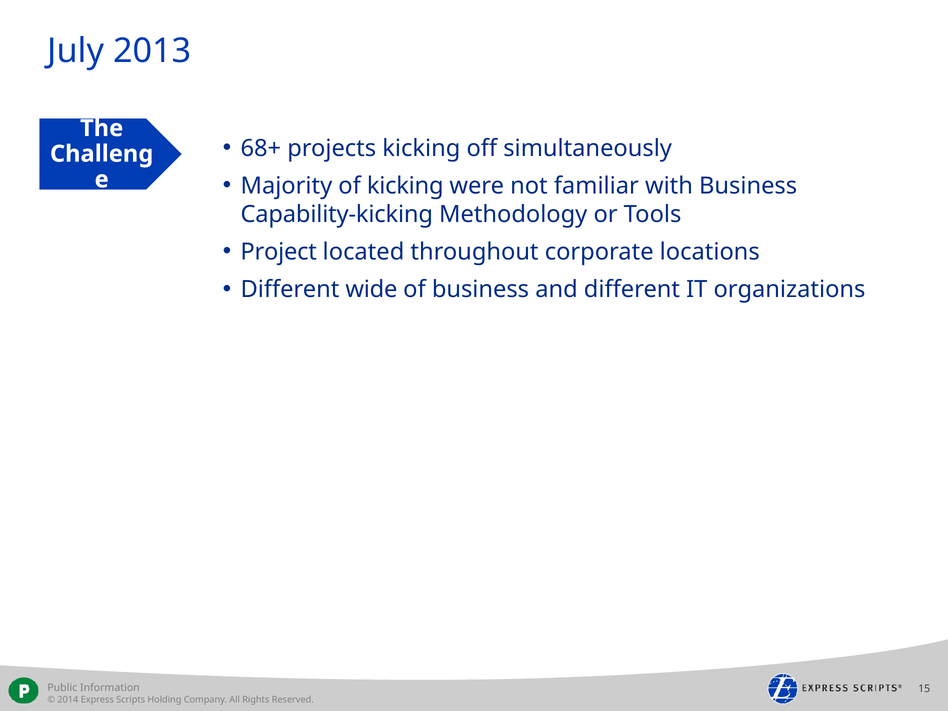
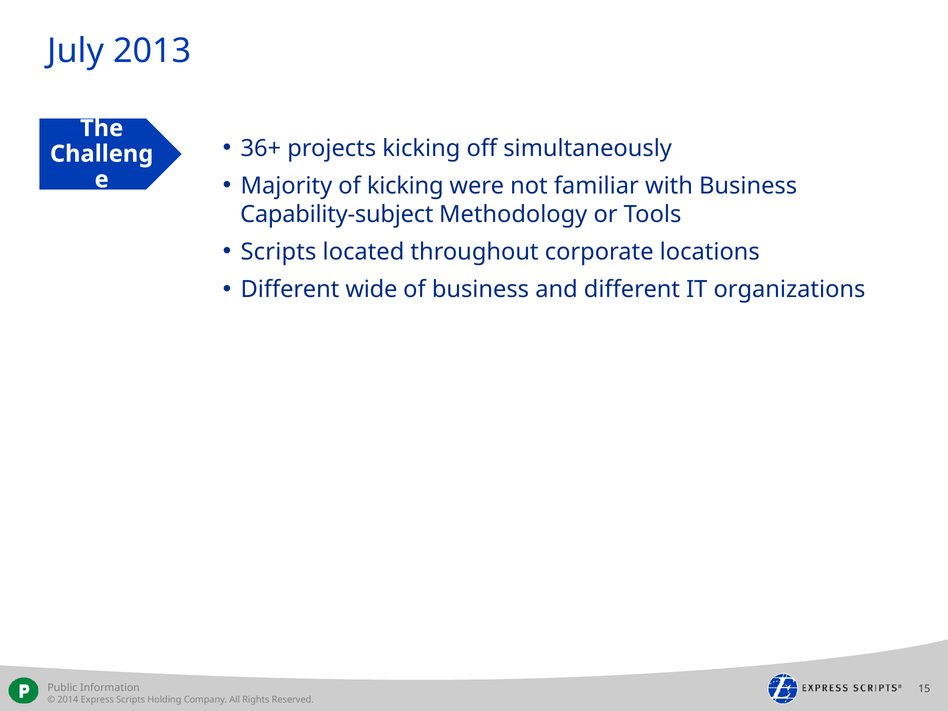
68+: 68+ -> 36+ (261, 148)
Capability-kicking: Capability-kicking -> Capability-subject (337, 214)
Project: Project -> Scripts (278, 252)
